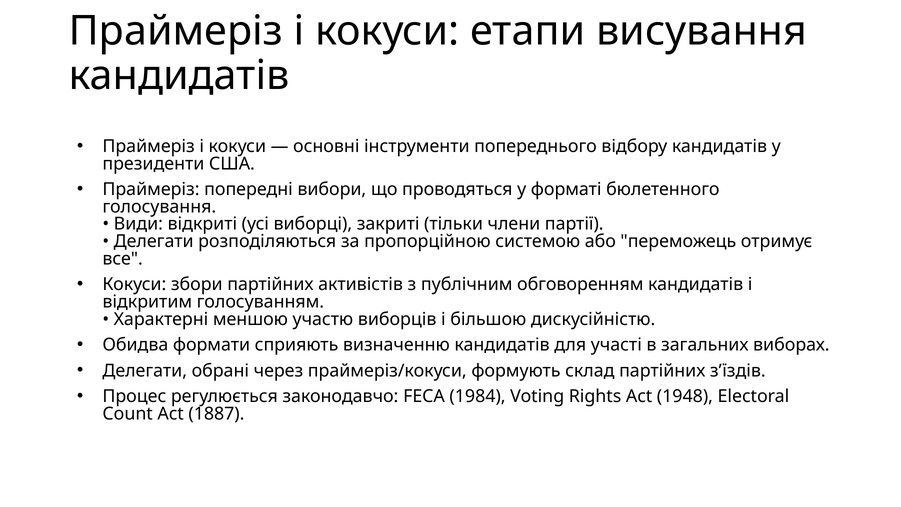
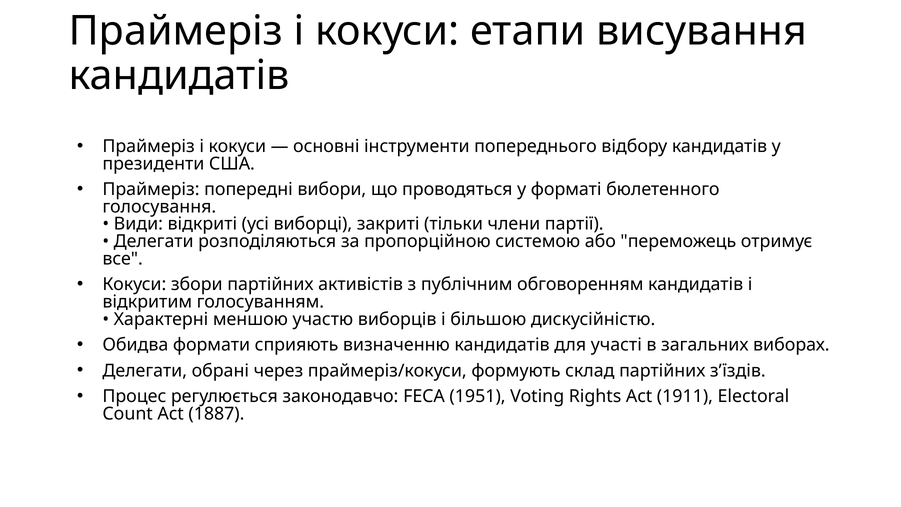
1984: 1984 -> 1951 (478, 396)
1948: 1948 -> 1911 (685, 396)
